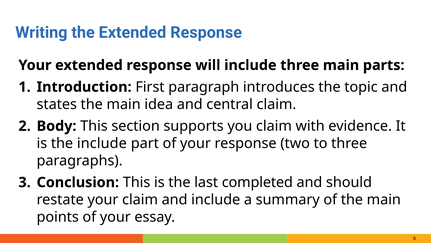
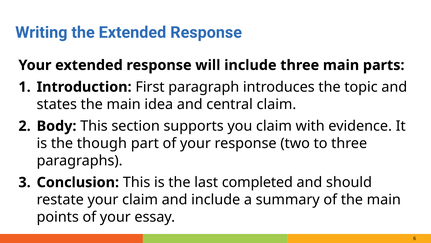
the include: include -> though (102, 143)
